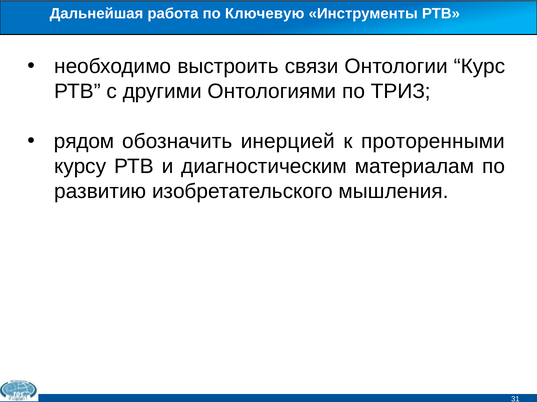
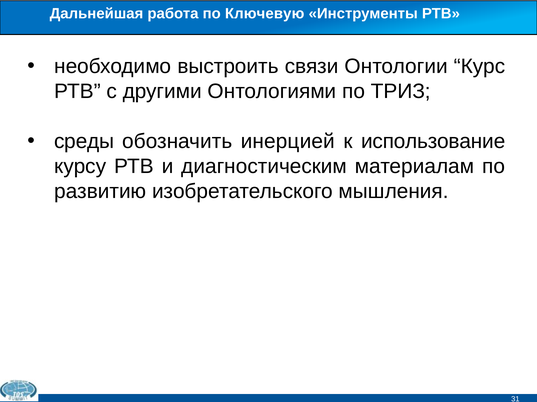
рядом: рядом -> среды (84, 142)
проторенными: проторенными -> использование (433, 142)
